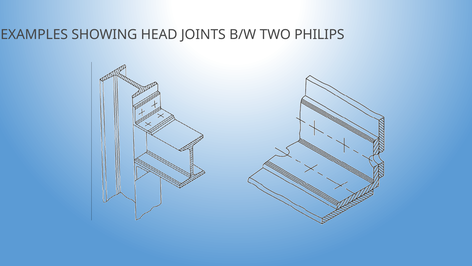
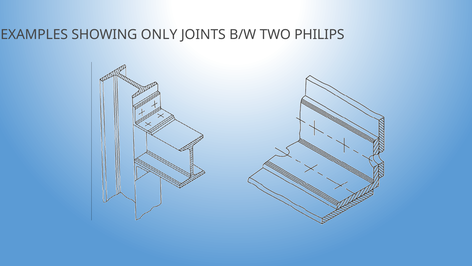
HEAD: HEAD -> ONLY (159, 35)
